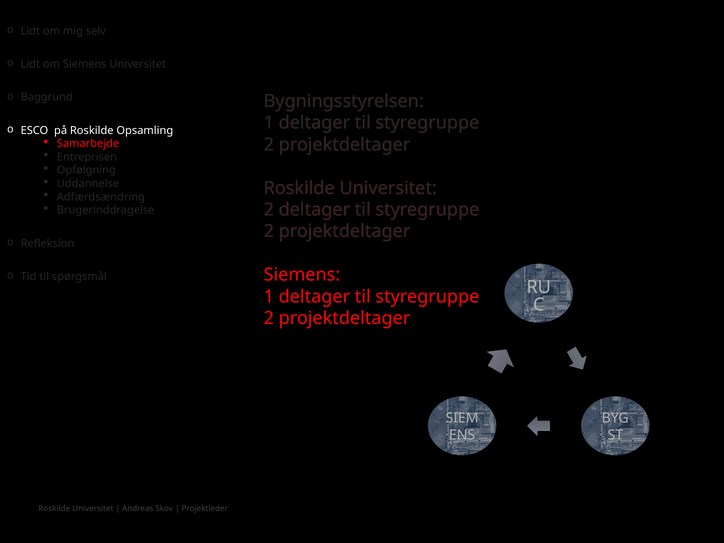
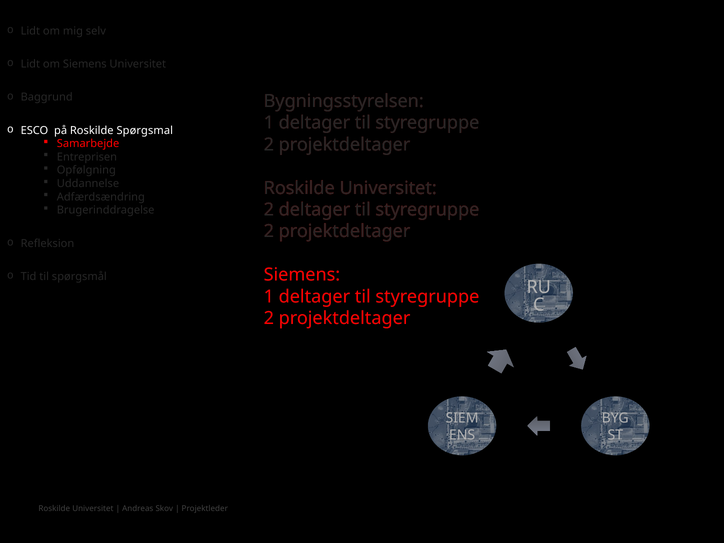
Opsamling: Opsamling -> Spørgsmal (145, 130)
